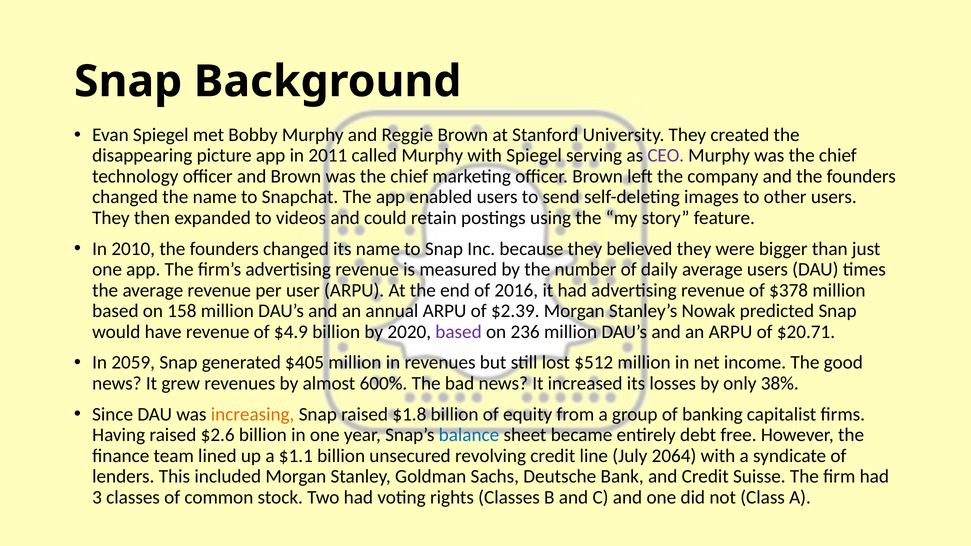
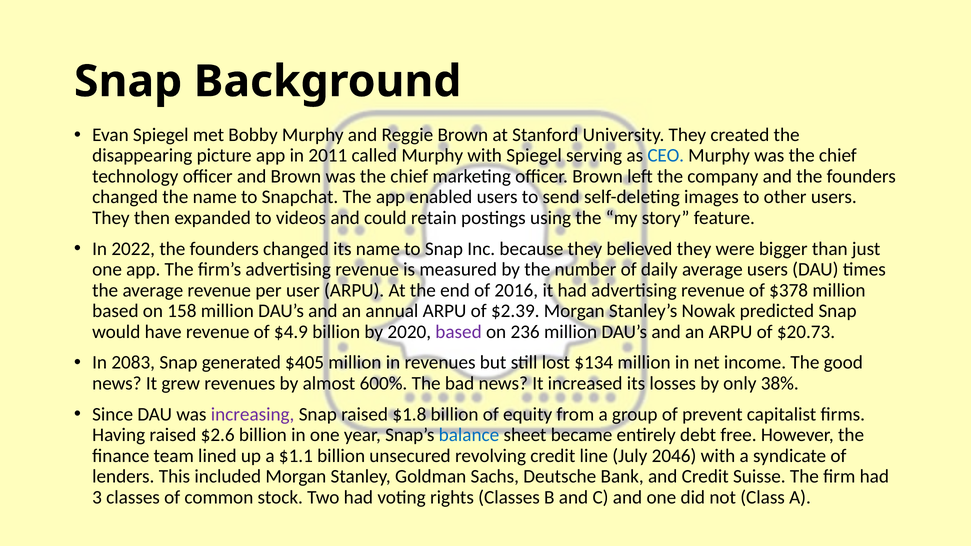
CEO colour: purple -> blue (666, 156)
2010: 2010 -> 2022 (133, 249)
$20.71: $20.71 -> $20.73 (806, 332)
2059: 2059 -> 2083 (133, 363)
$512: $512 -> $134 (594, 363)
increasing colour: orange -> purple (253, 414)
banking: banking -> prevent (712, 414)
2064: 2064 -> 2046 (674, 456)
